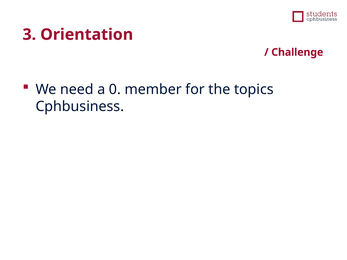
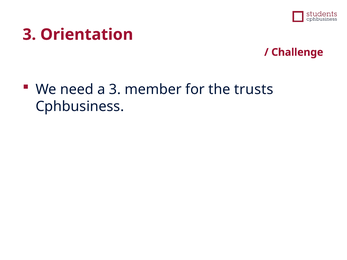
a 0: 0 -> 3 (115, 89)
topics: topics -> trusts (254, 89)
